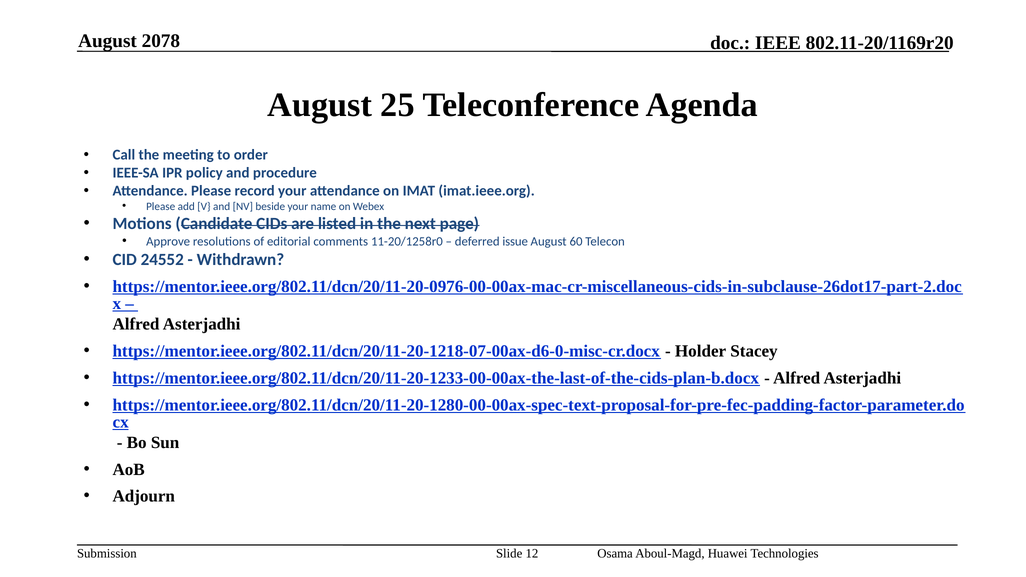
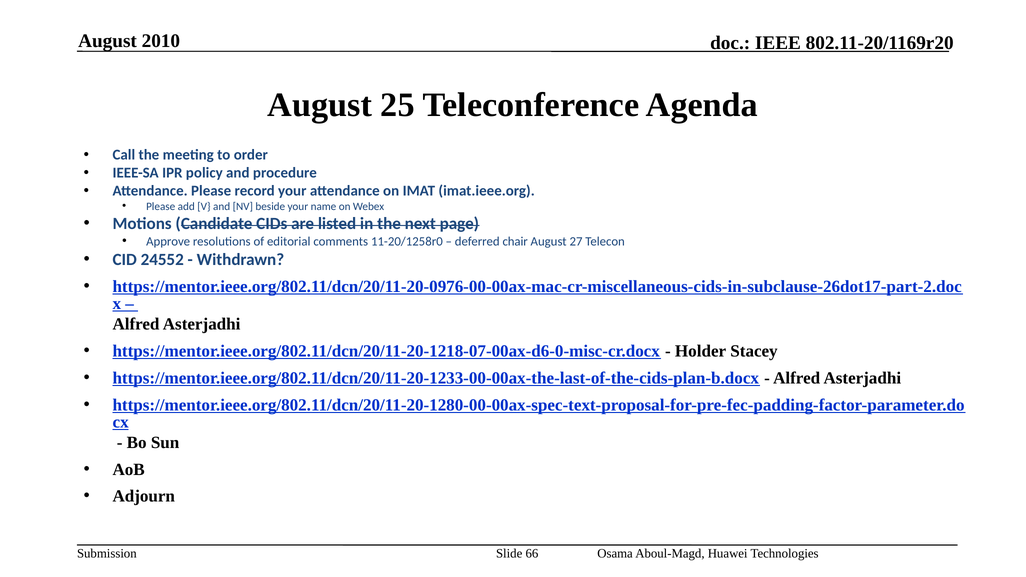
2078: 2078 -> 2010 (161, 41)
issue: issue -> chair (515, 241)
60: 60 -> 27 (576, 241)
12: 12 -> 66 (532, 554)
